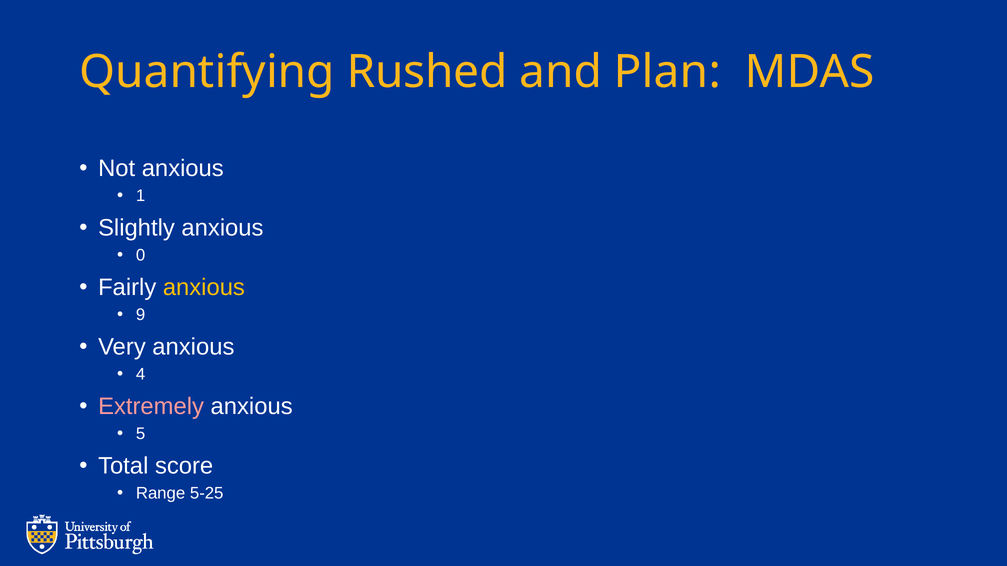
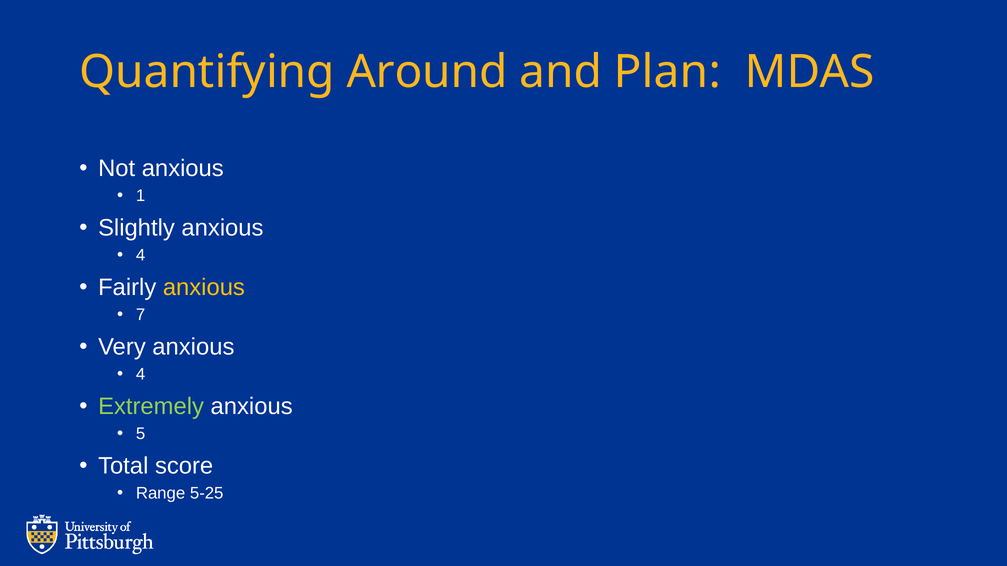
Rushed: Rushed -> Around (427, 72)
0: 0 -> 4 (141, 255)
9: 9 -> 7 (141, 315)
Extremely colour: pink -> light green (151, 407)
